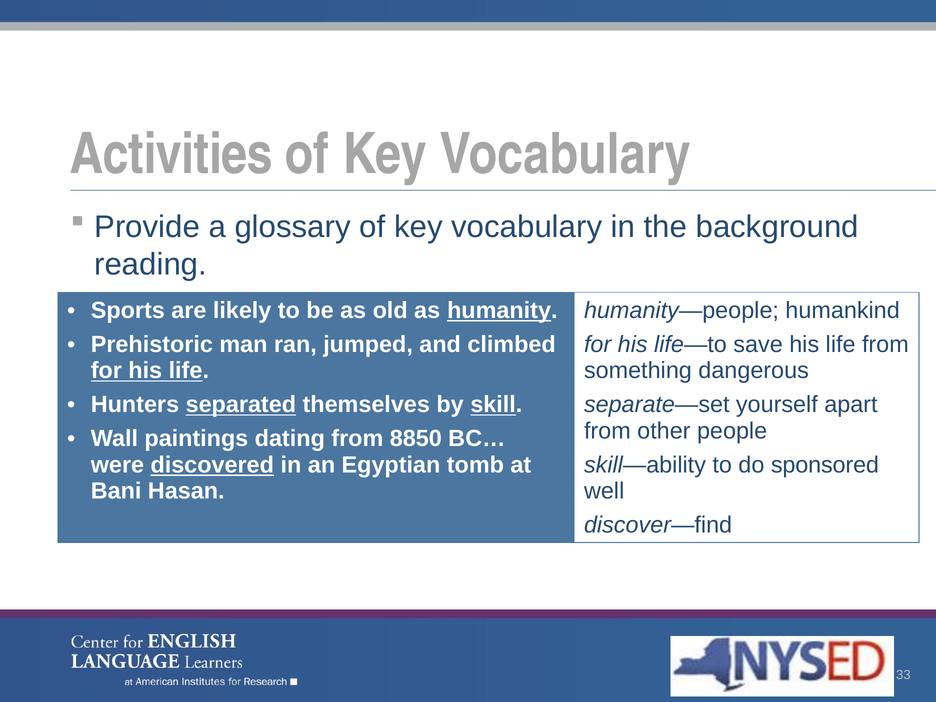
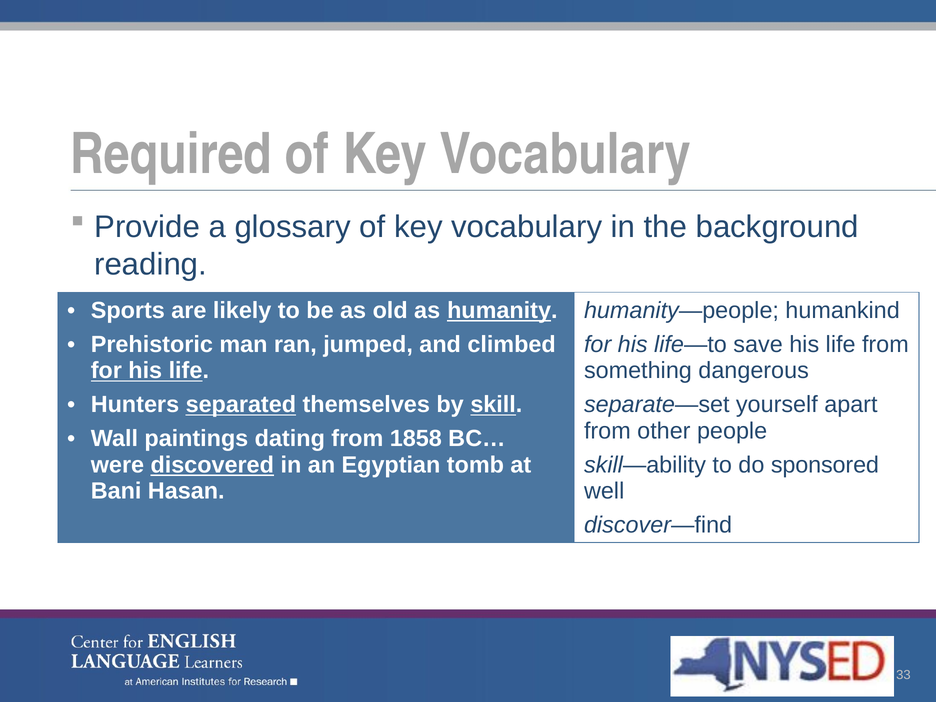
Activities: Activities -> Required (171, 154)
8850: 8850 -> 1858 (416, 439)
